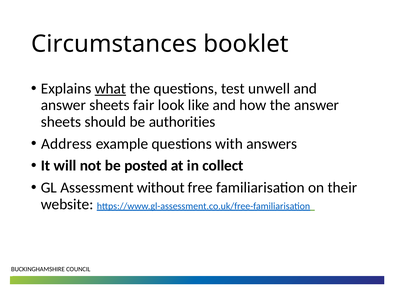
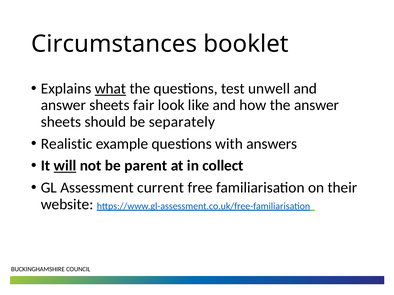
authorities: authorities -> separately (182, 122)
Address: Address -> Realistic (67, 144)
will underline: none -> present (65, 166)
posted: posted -> parent (146, 166)
without: without -> current (161, 188)
